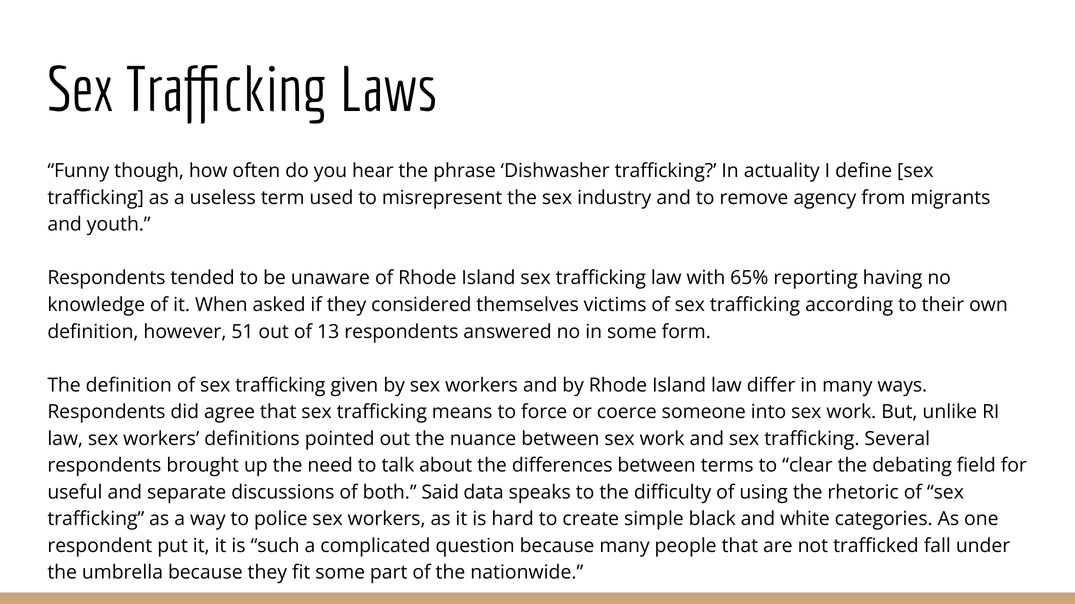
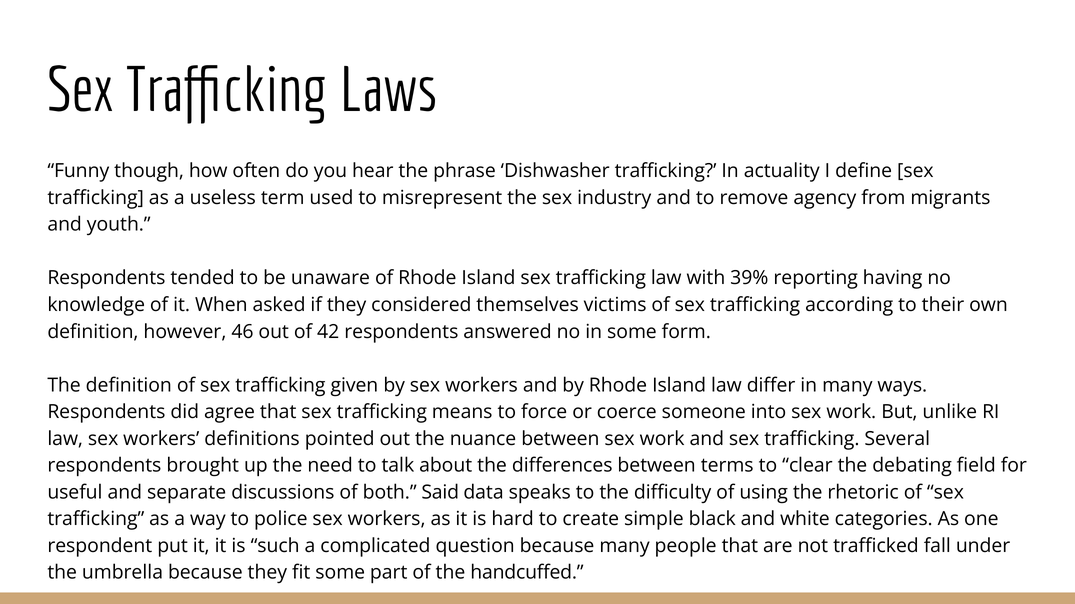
65%: 65% -> 39% (749, 278)
51: 51 -> 46 (242, 332)
13: 13 -> 42 (328, 332)
nationwide: nationwide -> handcuffed (527, 573)
